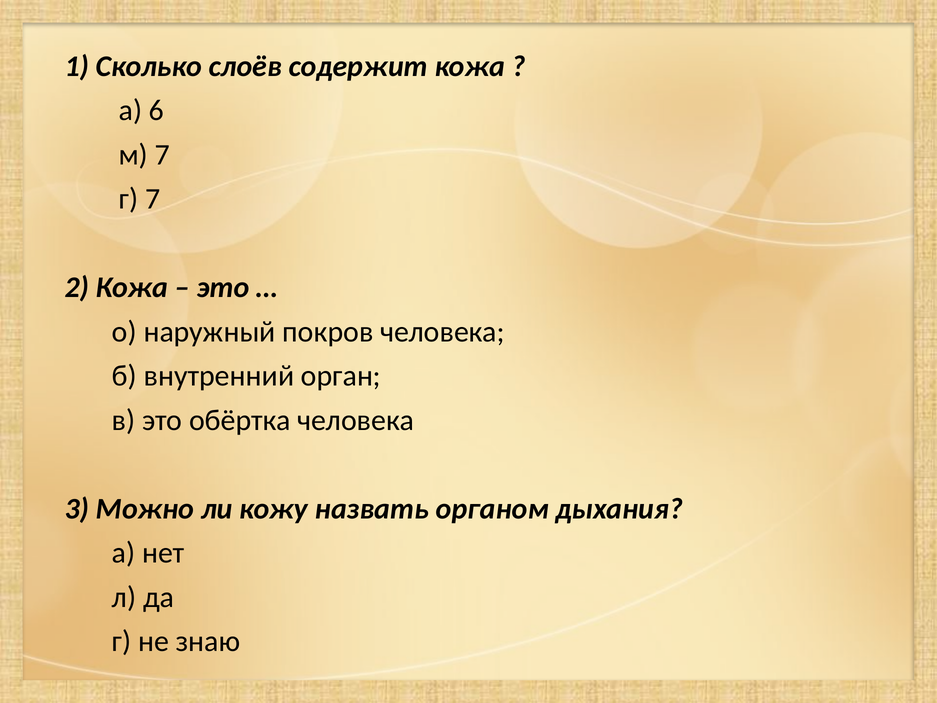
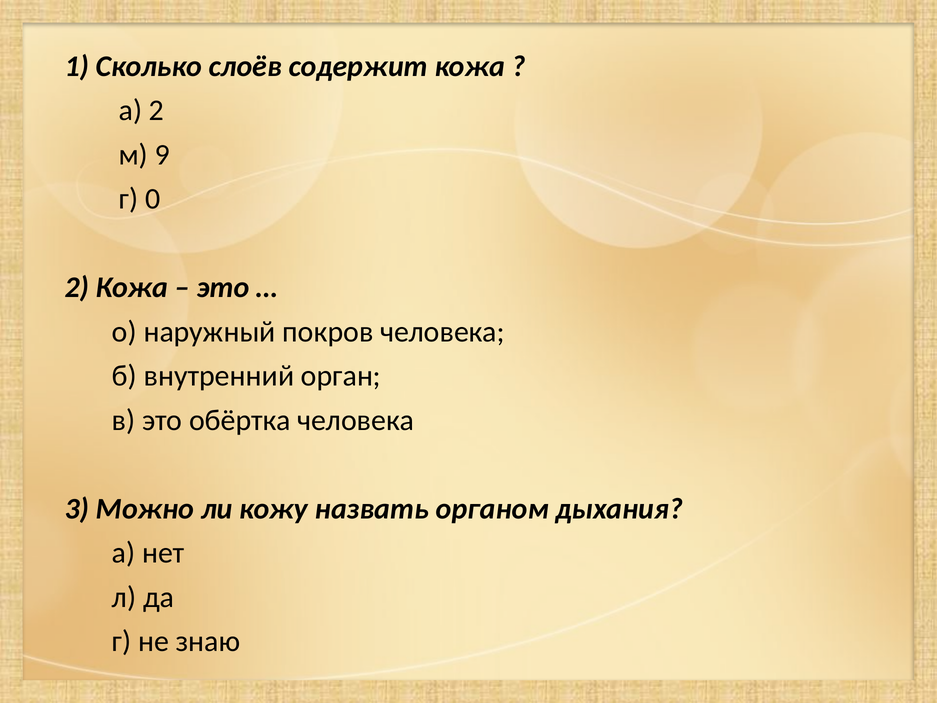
а 6: 6 -> 2 (156, 110)
м 7: 7 -> 9 (162, 155)
г 7: 7 -> 0 (153, 199)
